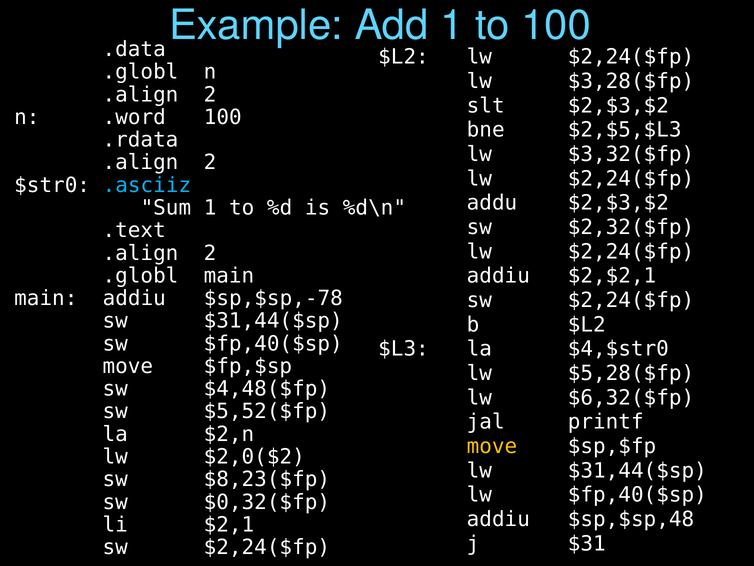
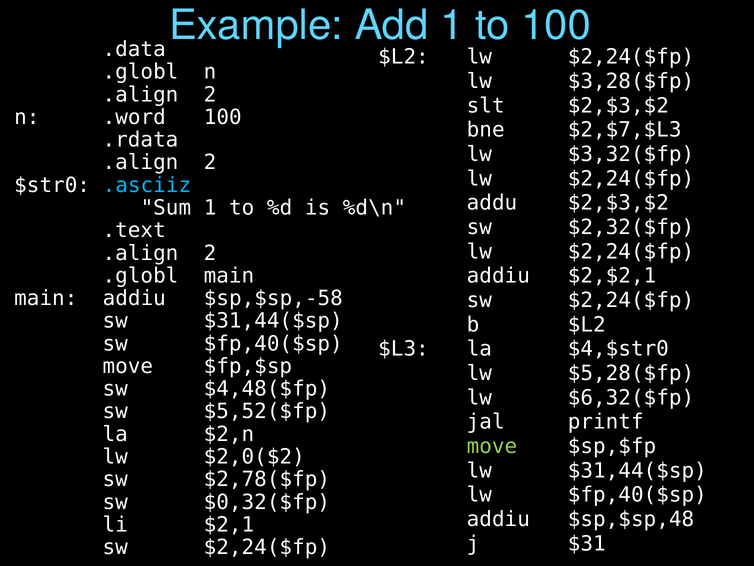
$2,$5,$L3: $2,$5,$L3 -> $2,$7,$L3 (625, 130)
$sp,$sp,-78: $sp,$sp,-78 -> $sp,$sp,-58 (273, 298)
move colour: yellow -> light green (492, 446)
$8,23($fp: $8,23($fp -> $2,78($fp (267, 479)
